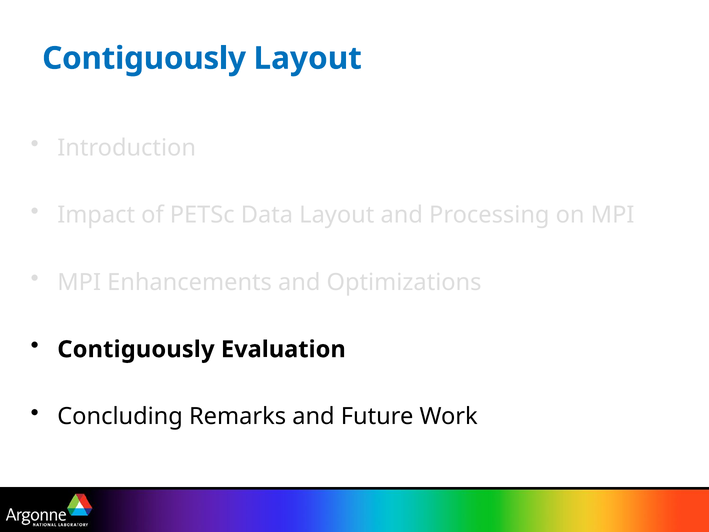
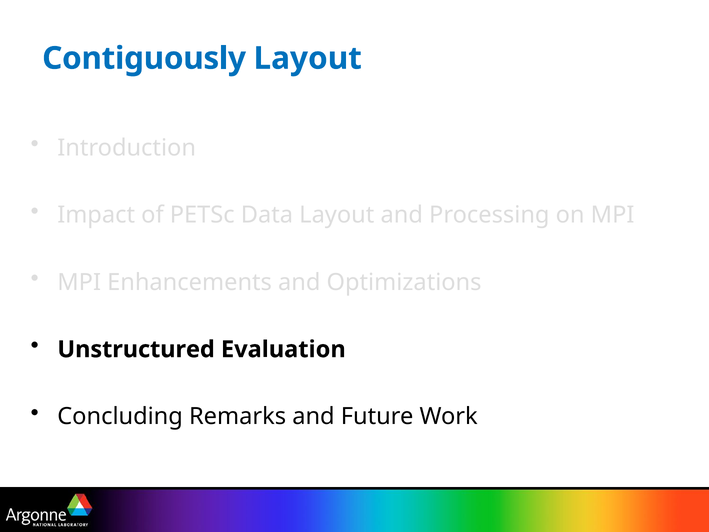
Contiguously: Contiguously -> Unstructured (136, 349)
